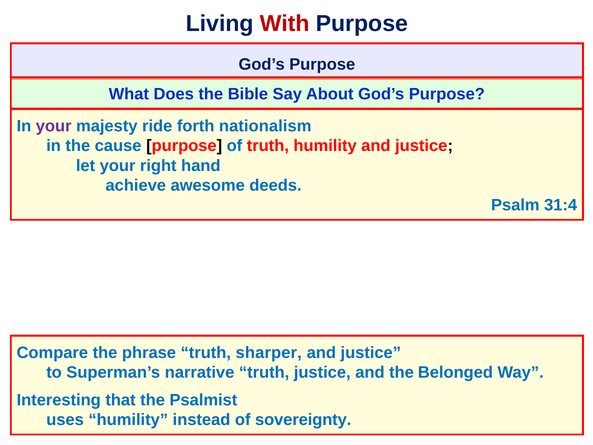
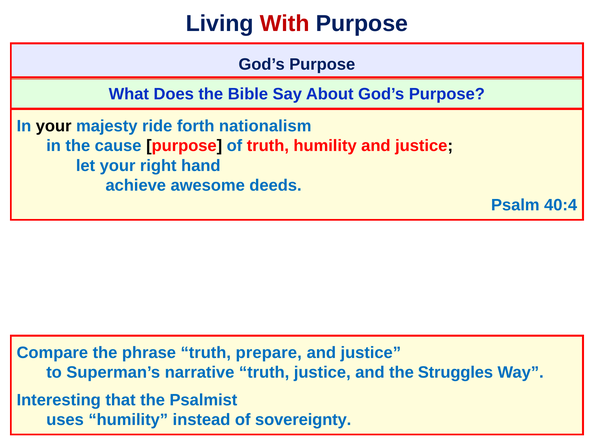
your colour: purple -> black (54, 126)
31:4: 31:4 -> 40:4 (561, 205)
sharper: sharper -> prepare (269, 352)
Belonged: Belonged -> Struggles (455, 372)
